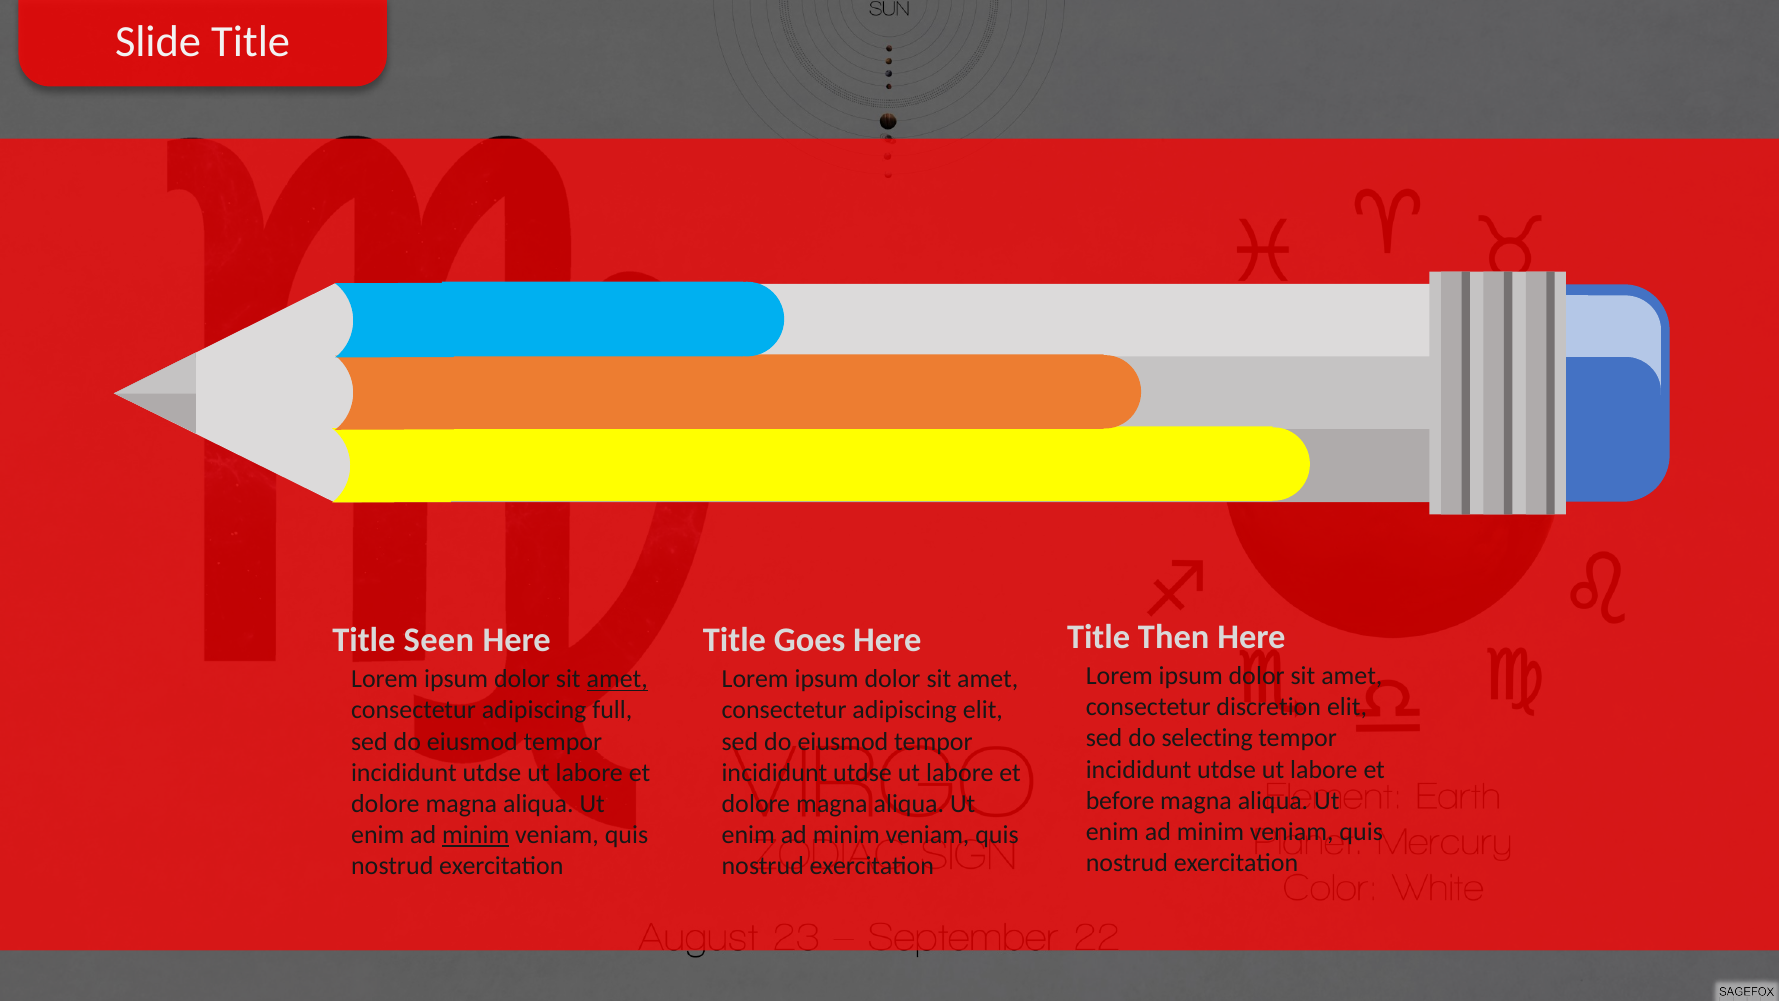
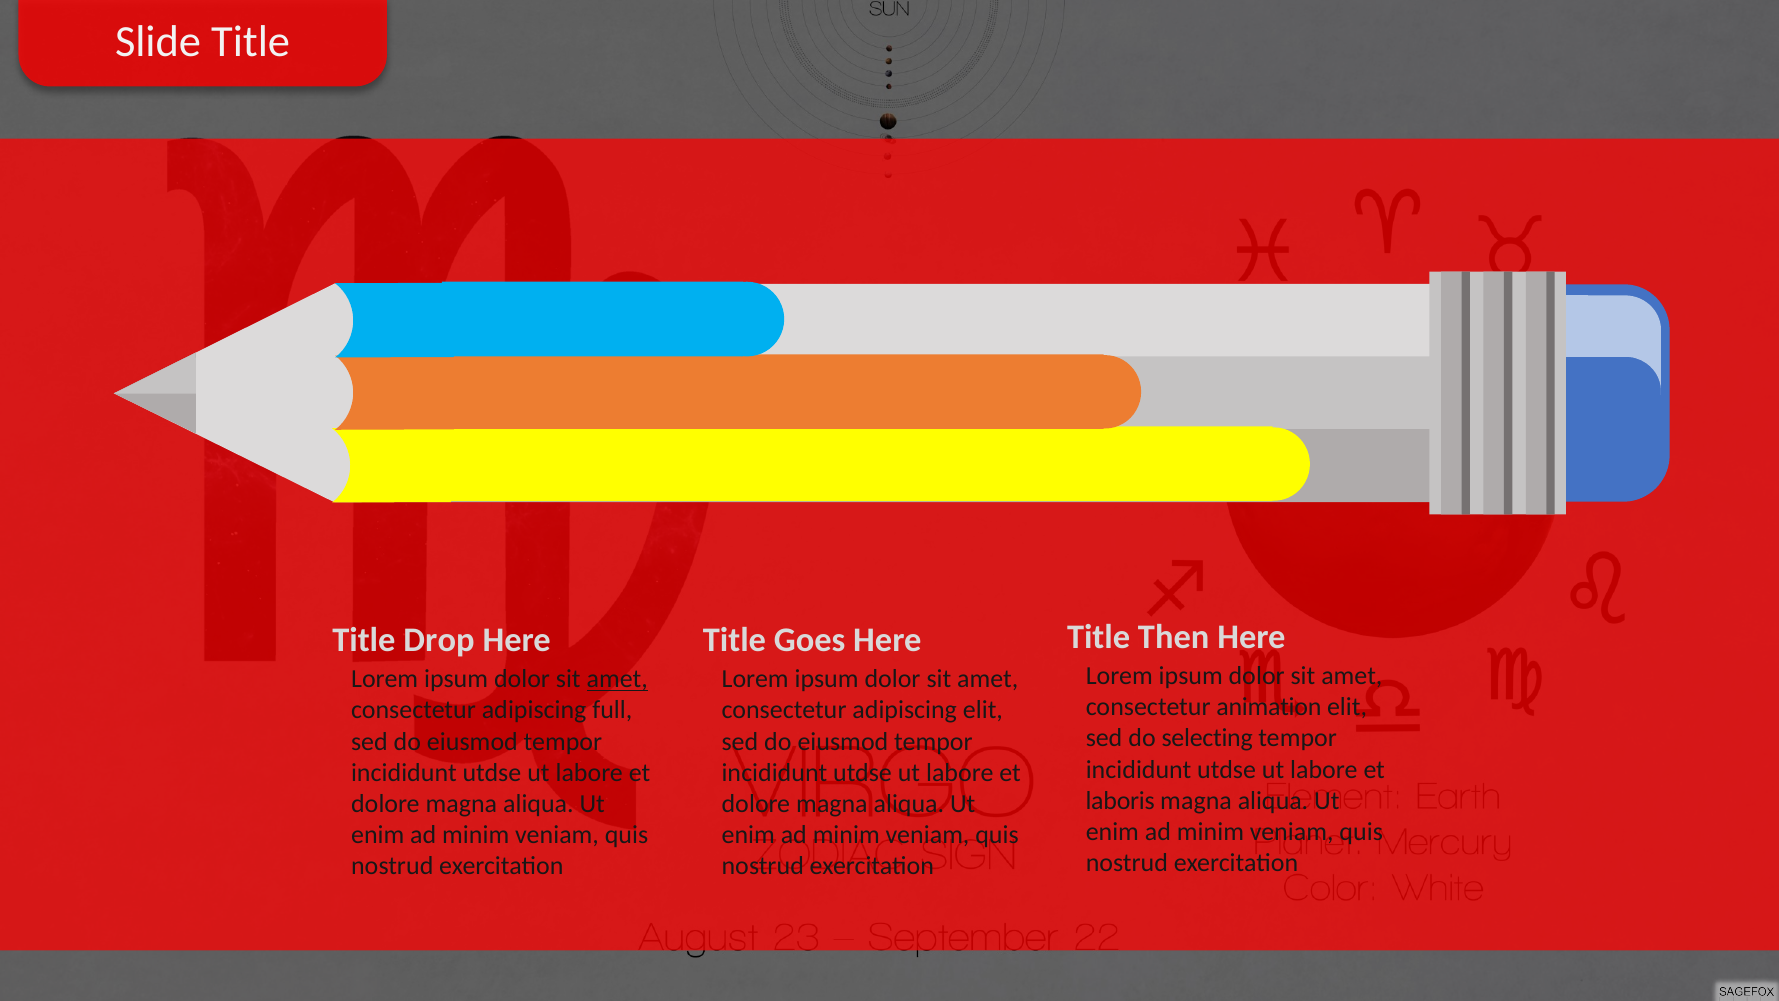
Seen: Seen -> Drop (439, 640)
discretion: discretion -> animation (1269, 707)
before: before -> laboris (1120, 800)
minim underline: present -> none (476, 835)
